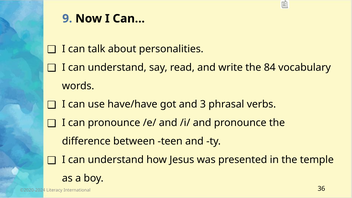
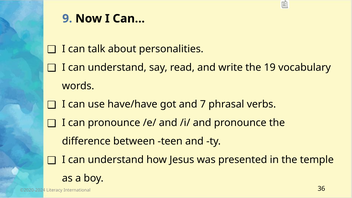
84: 84 -> 19 (270, 67)
3: 3 -> 7 (203, 104)
